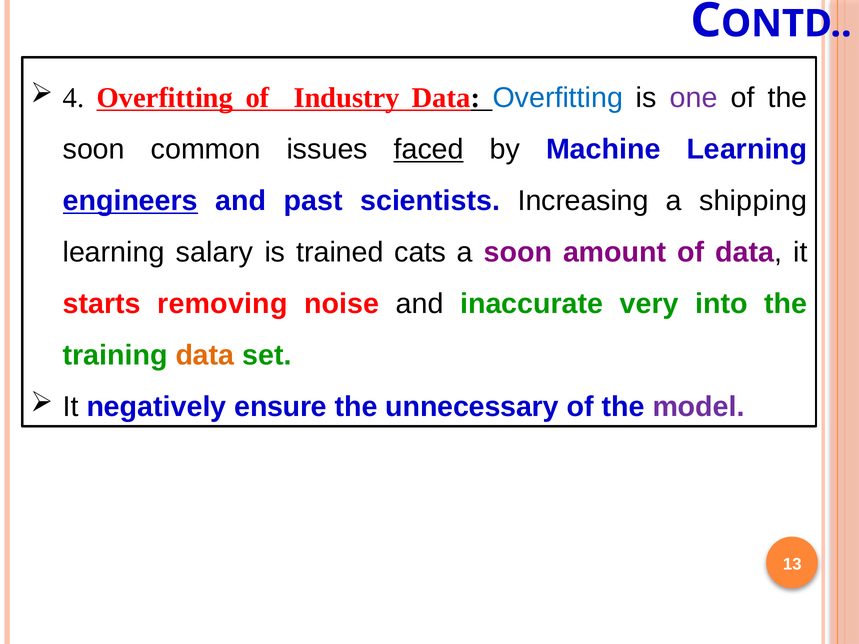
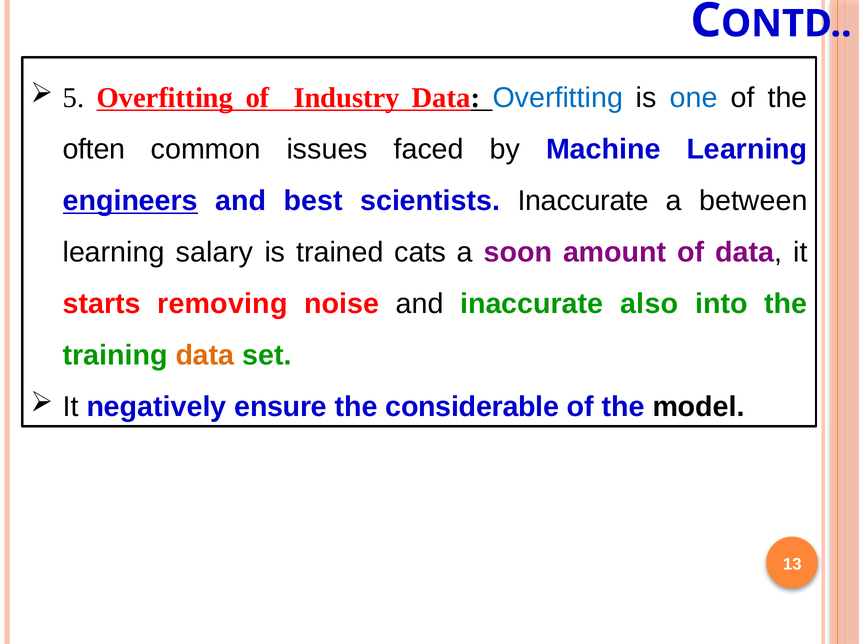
4: 4 -> 5 (74, 98)
one colour: purple -> blue (694, 98)
soon: soon -> often (94, 149)
faced underline: present -> none (429, 149)
past: past -> best (313, 201)
scientists Increasing: Increasing -> Inaccurate (583, 201)
shipping: shipping -> between (753, 201)
very: very -> also (649, 304)
unnecessary: unnecessary -> considerable (472, 407)
model colour: purple -> black (699, 407)
